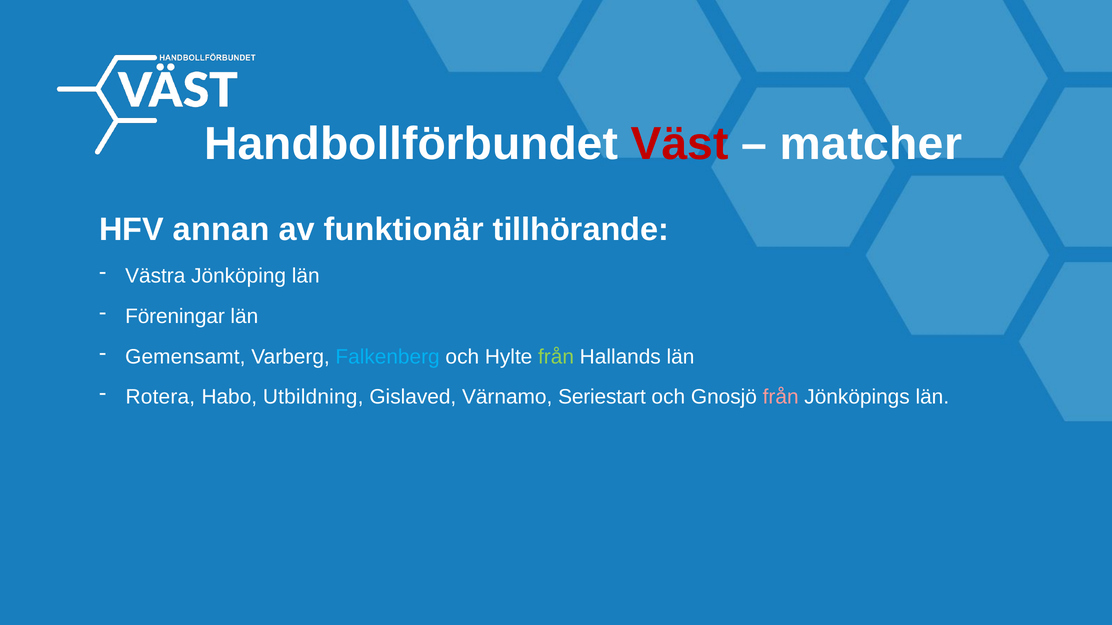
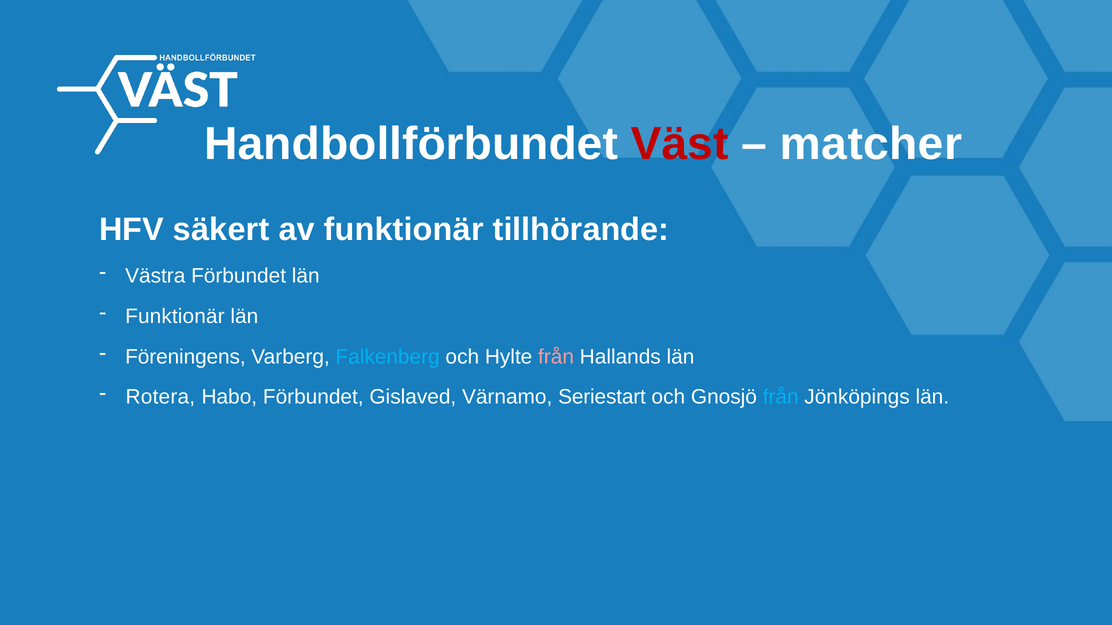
annan: annan -> säkert (221, 230)
Västra Jönköping: Jönköping -> Förbundet (239, 276)
Föreningar: Föreningar -> Funktionär (175, 317)
Gemensamt: Gemensamt -> Föreningens (185, 357)
från colour: light green -> pink (556, 357)
Habo Utbildning: Utbildning -> Förbundet (313, 397)
från colour: pink -> light blue (781, 397)
